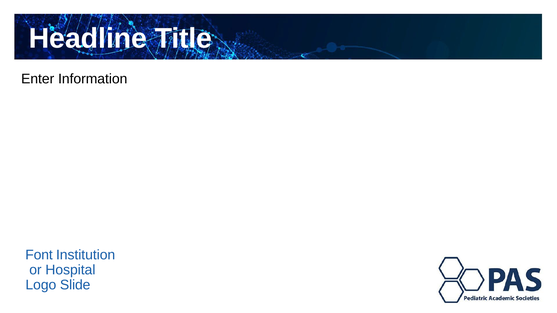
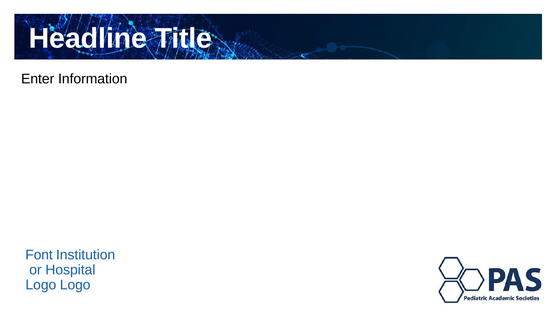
Logo Slide: Slide -> Logo (75, 285)
